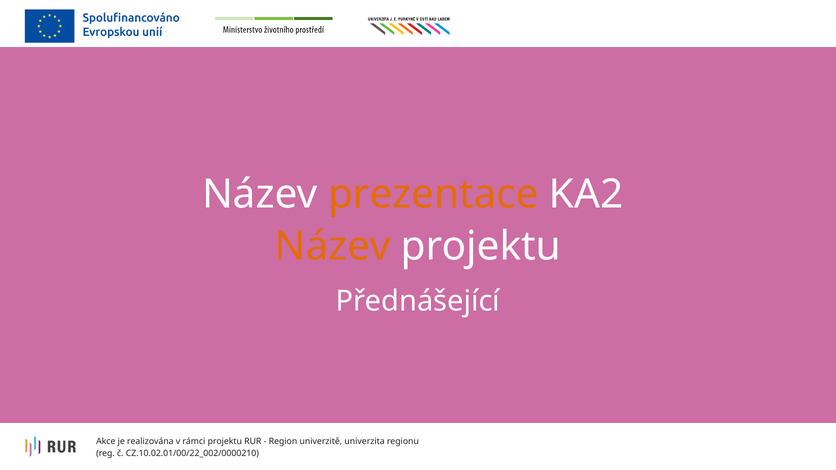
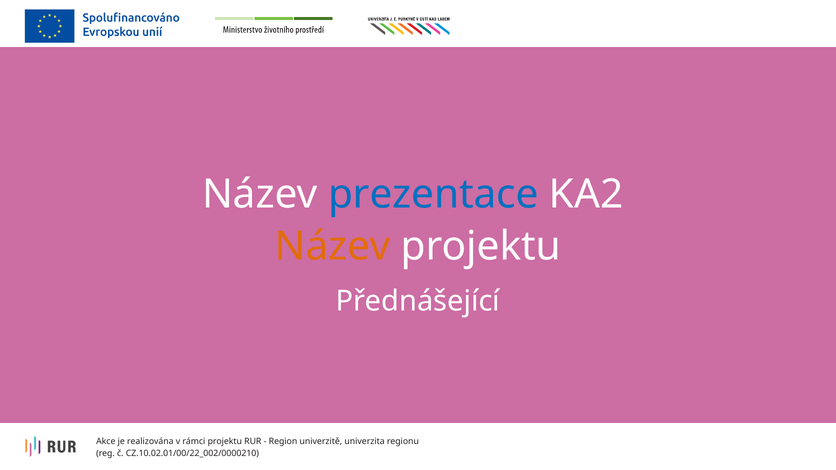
prezentace colour: orange -> blue (433, 195)
